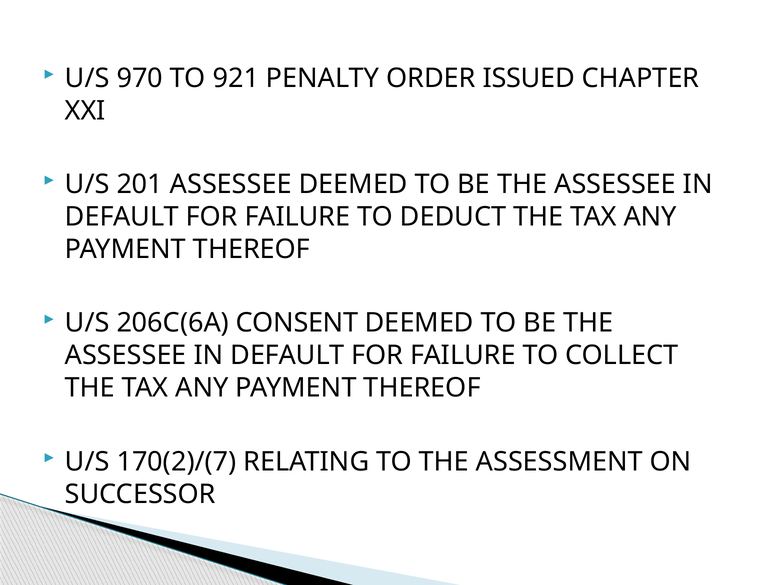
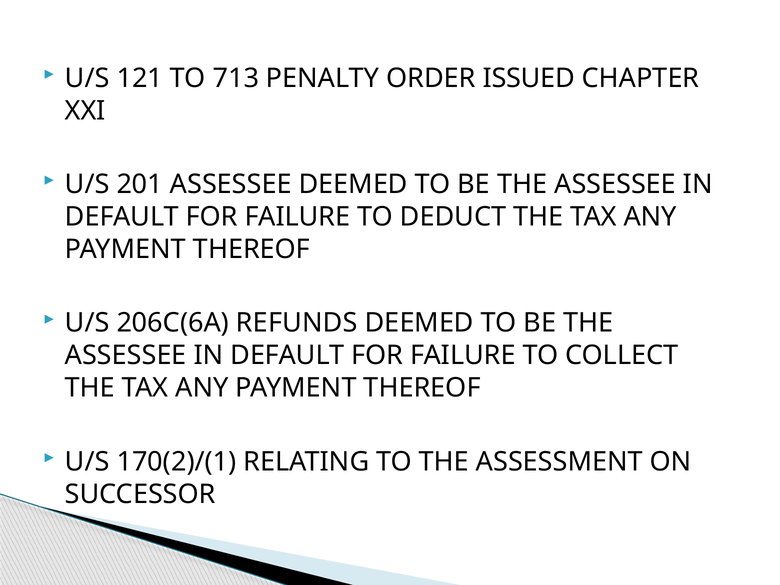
970: 970 -> 121 (140, 78)
921: 921 -> 713 (236, 78)
CONSENT: CONSENT -> REFUNDS (297, 323)
170(2)/(7: 170(2)/(7 -> 170(2)/(1 (176, 462)
